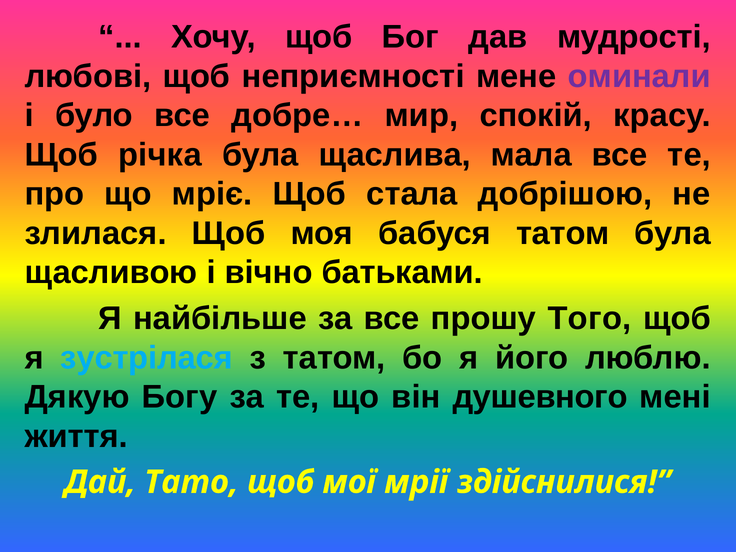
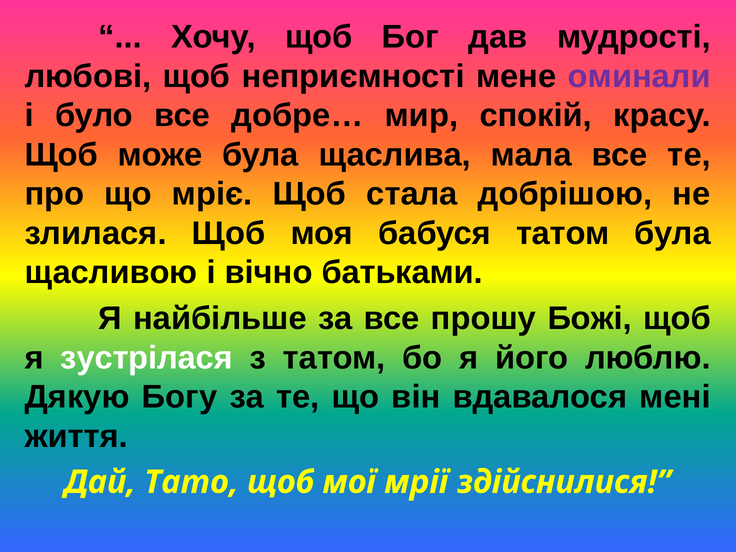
річка: річка -> може (160, 155)
Того: Того -> Божі (590, 318)
зустрілася colour: light blue -> white (147, 358)
душевного: душевного -> вдавалося (540, 397)
